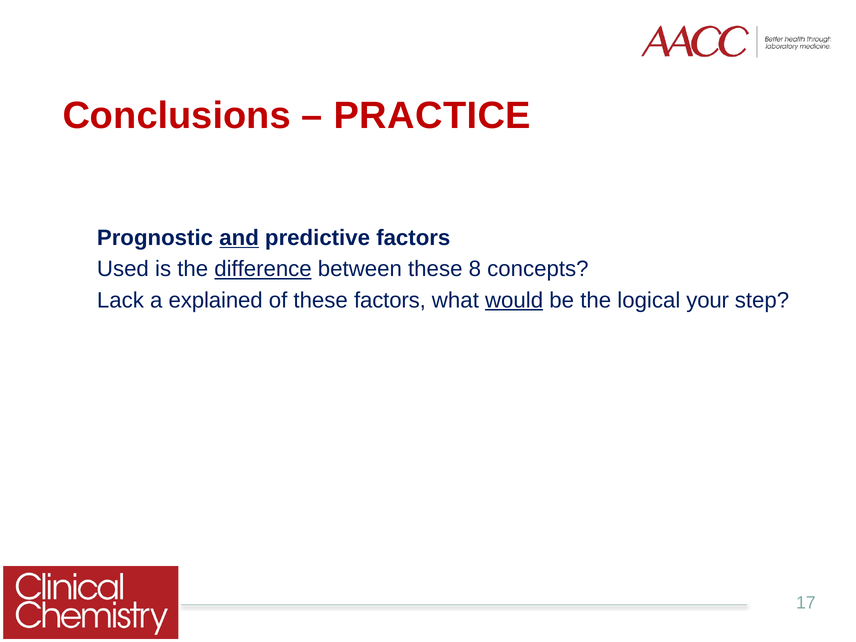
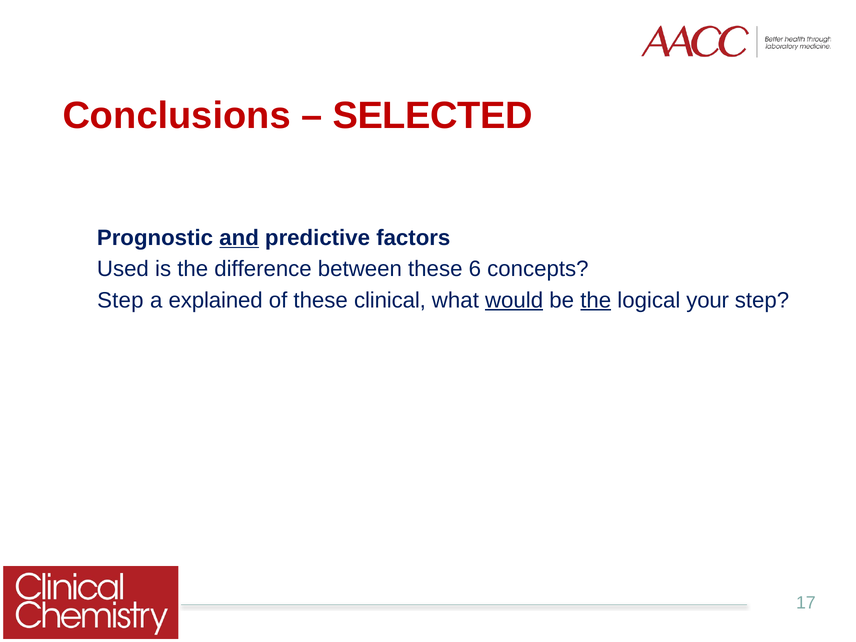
PRACTICE: PRACTICE -> SELECTED (433, 116)
difference underline: present -> none (263, 269)
8: 8 -> 6 (475, 269)
Lack: Lack -> Step (120, 300)
these factors: factors -> clinical (390, 300)
the underline: none -> present (596, 300)
